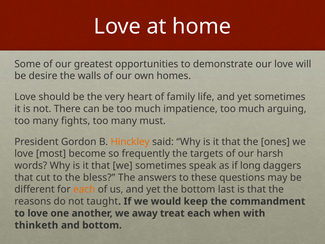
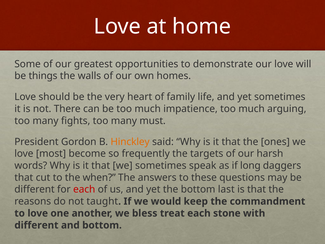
desire: desire -> things (43, 76)
bless: bless -> when (99, 177)
each colour: orange -> red (84, 189)
away: away -> bless (145, 213)
when: when -> stone (227, 213)
thinketh: thinketh -> different (36, 225)
